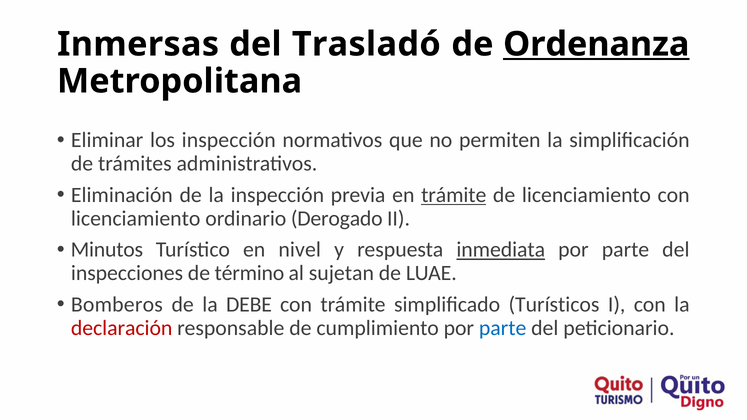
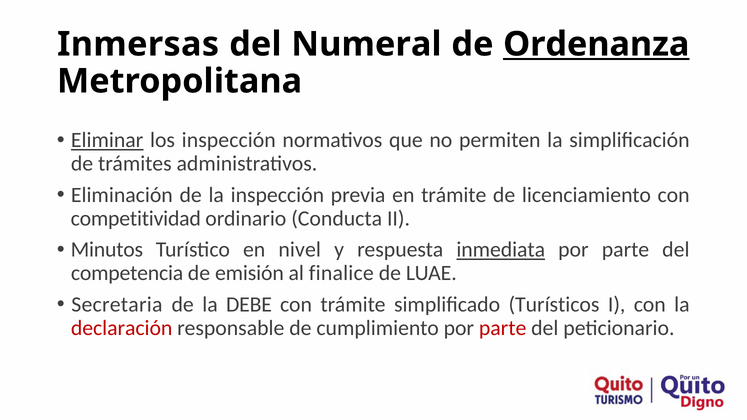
Trasladó: Trasladó -> Numeral (366, 44)
Eliminar underline: none -> present (107, 140)
trámite underline: present -> none (454, 195)
licenciamiento: licenciamiento -> competitividad (136, 219)
Derogado: Derogado -> Conducta (337, 219)
inspecciones: inspecciones -> competencia (127, 273)
término: término -> emisión (249, 273)
sujetan: sujetan -> finalice (341, 273)
Bomberos: Bomberos -> Secretaria (117, 305)
parte colour: blue -> red (503, 328)
